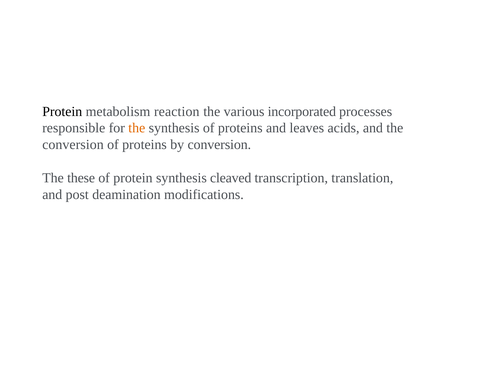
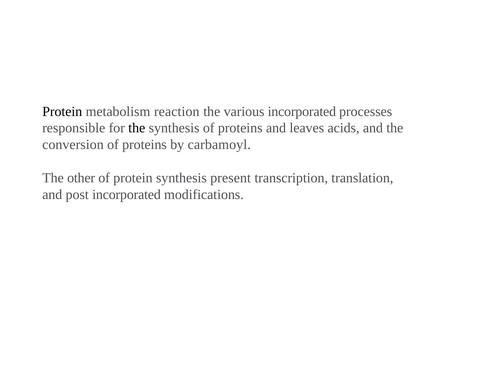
the colour: orange -> black (137, 128)
by conversion: conversion -> carbamoyl (219, 145)
these: these -> other (81, 178)
cleaved: cleaved -> present (231, 178)
post deamination: deamination -> incorporated (127, 194)
